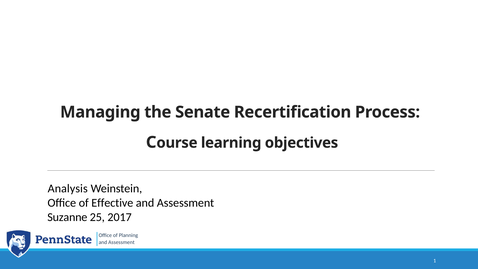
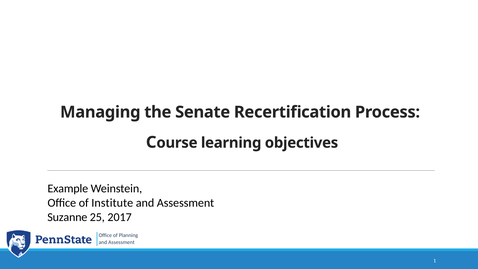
Analysis: Analysis -> Example (68, 189)
Effective: Effective -> Institute (112, 203)
